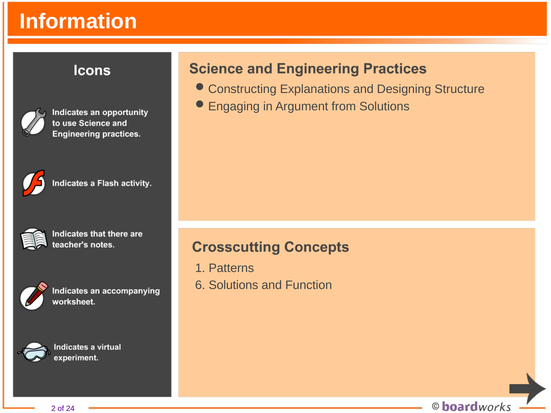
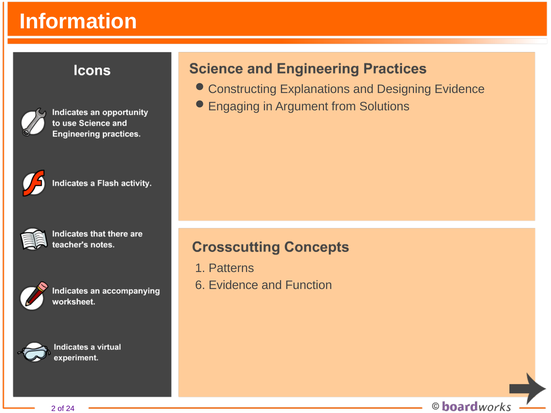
Designing Structure: Structure -> Evidence (460, 89)
6 Solutions: Solutions -> Evidence (233, 285)
